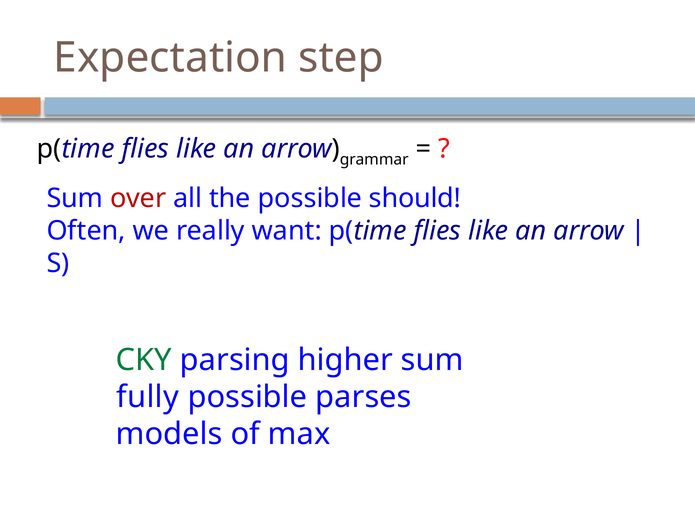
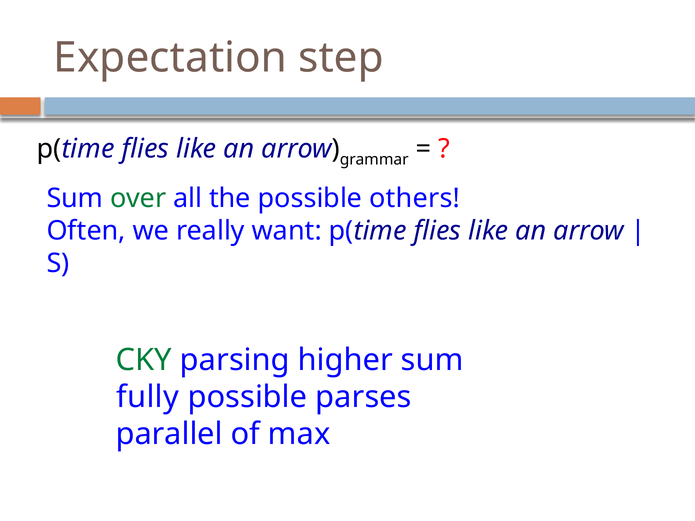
over colour: red -> green (138, 199)
should: should -> others (415, 199)
models: models -> parallel (169, 434)
